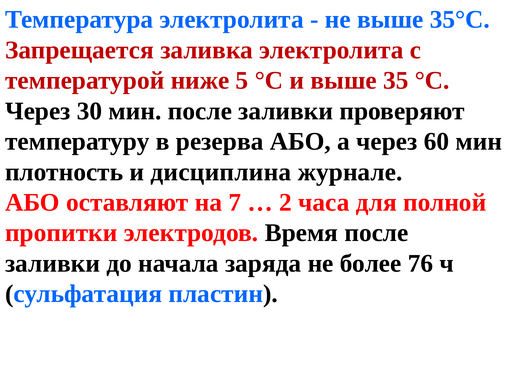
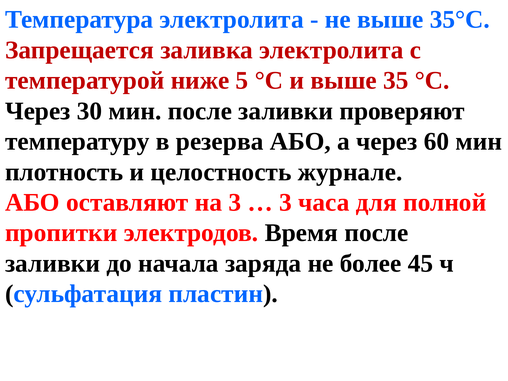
дисциплина: дисциплина -> целостность (221, 172)
на 7: 7 -> 3 (235, 202)
2: 2 -> 3 (286, 202)
76: 76 -> 45 (420, 263)
